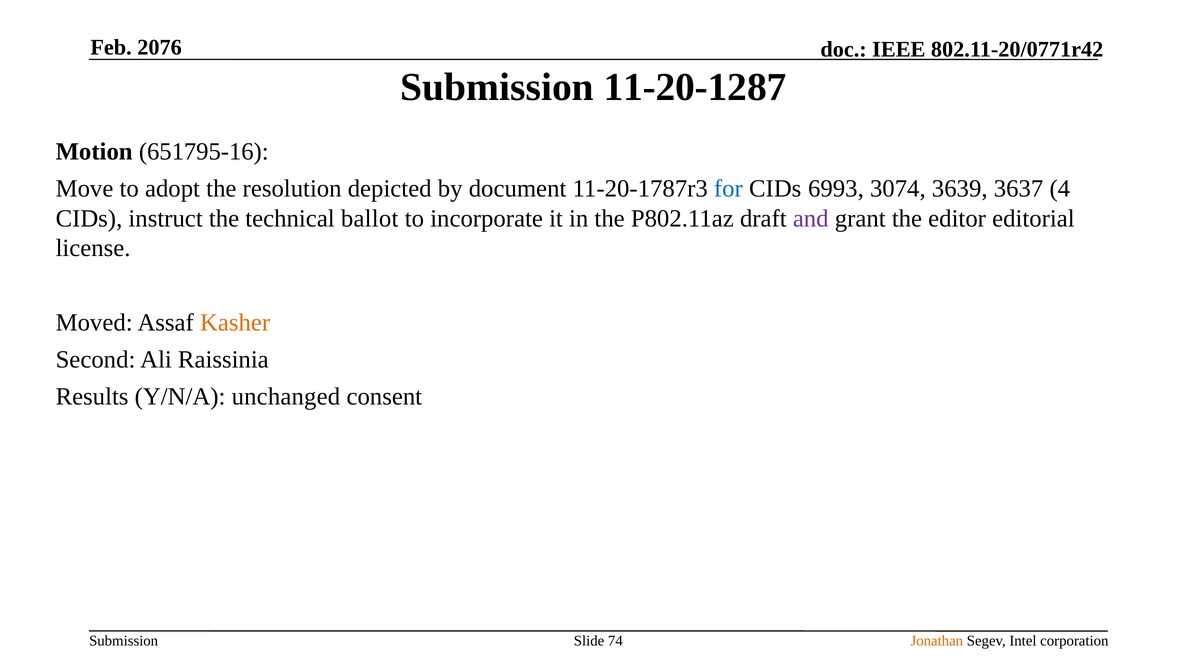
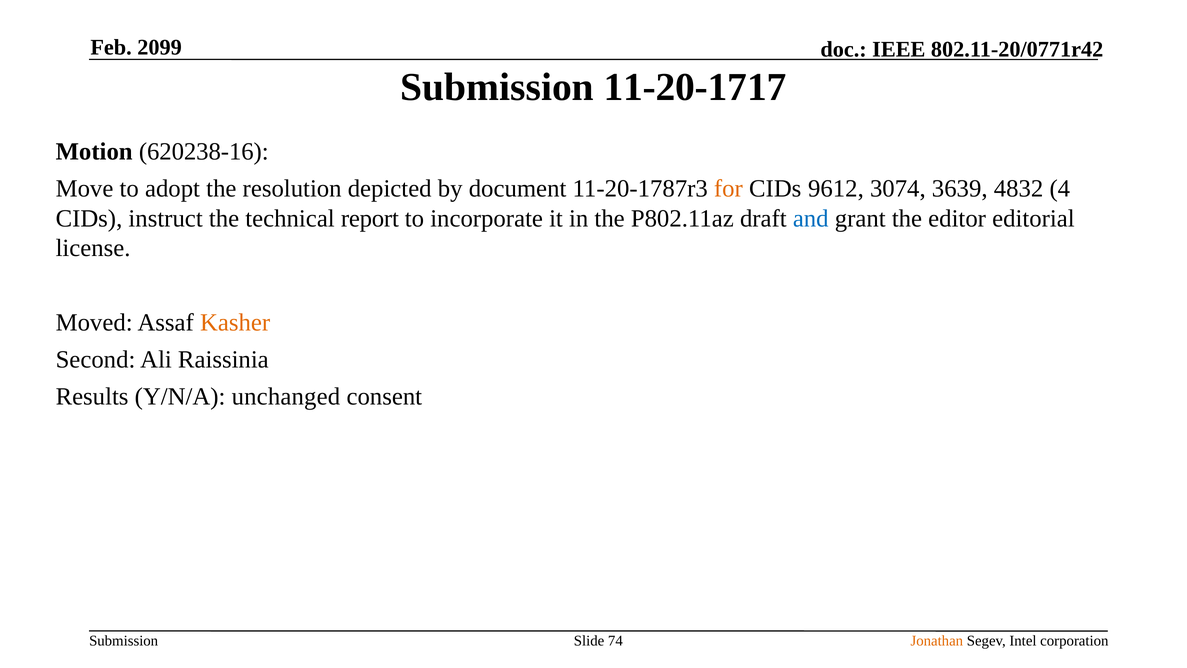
2076: 2076 -> 2099 (160, 47)
11-20-1287: 11-20-1287 -> 11-20-1717 (695, 87)
651795-16: 651795-16 -> 620238-16 (204, 152)
for colour: blue -> orange (728, 189)
6993: 6993 -> 9612 (836, 189)
3637: 3637 -> 4832 (1019, 189)
ballot: ballot -> report (370, 218)
and colour: purple -> blue (811, 218)
